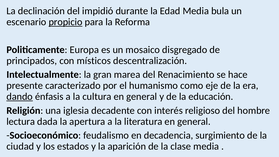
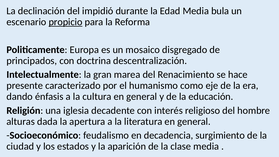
místicos: místicos -> doctrina (94, 61)
dando underline: present -> none (20, 97)
lectura: lectura -> alturas (21, 121)
